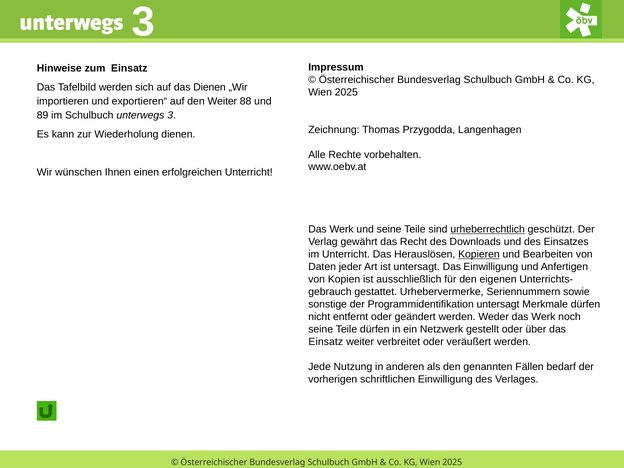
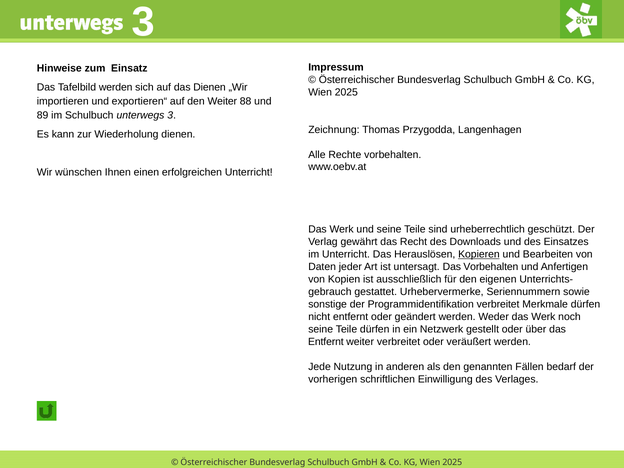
urheberrechtlich underline: present -> none (488, 229)
Das Einwilligung: Einwilligung -> Vorbehalten (491, 267)
Programmidentifikation untersagt: untersagt -> verbreitet (498, 304)
Einsatz: Einsatz -> Entfernt (326, 342)
